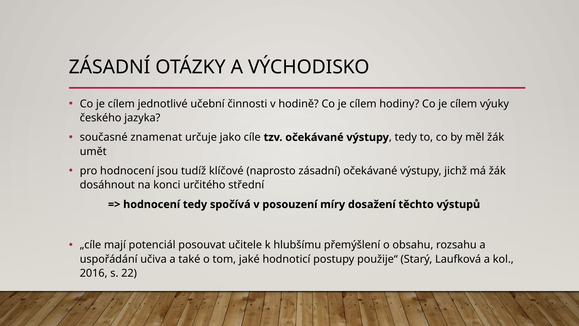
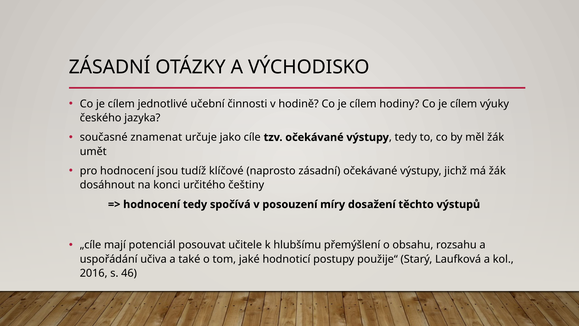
střední: střední -> češtiny (246, 185)
22: 22 -> 46 (129, 273)
